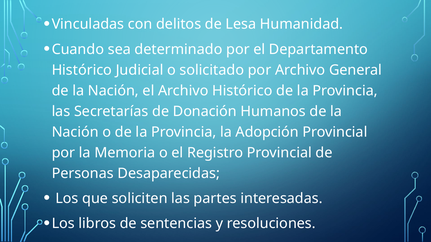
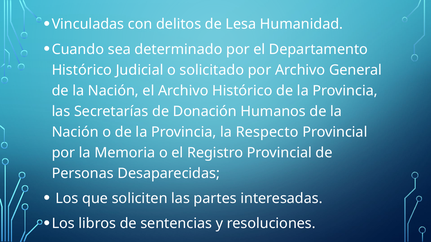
Adopción: Adopción -> Respecto (267, 132)
